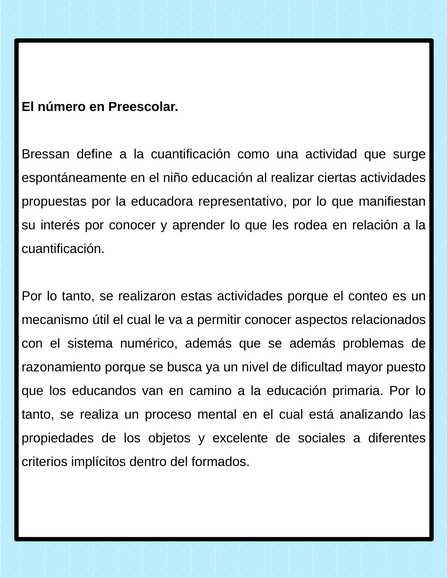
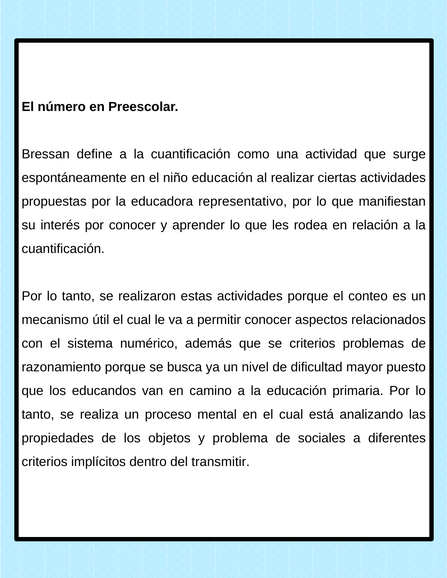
se además: además -> criterios (312, 343)
excelente: excelente -> problema (240, 438)
formados: formados -> transmitir (221, 461)
